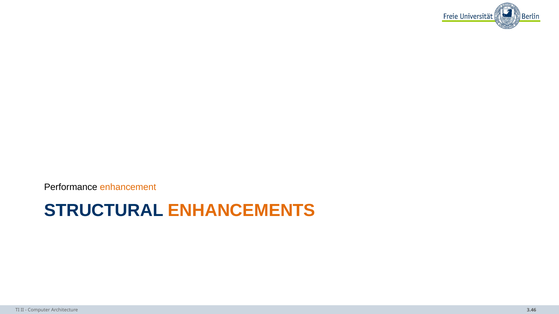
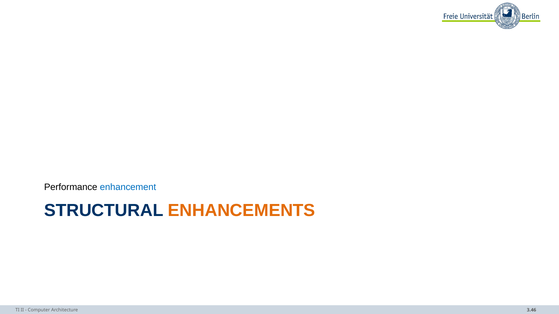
enhancement colour: orange -> blue (128, 187)
